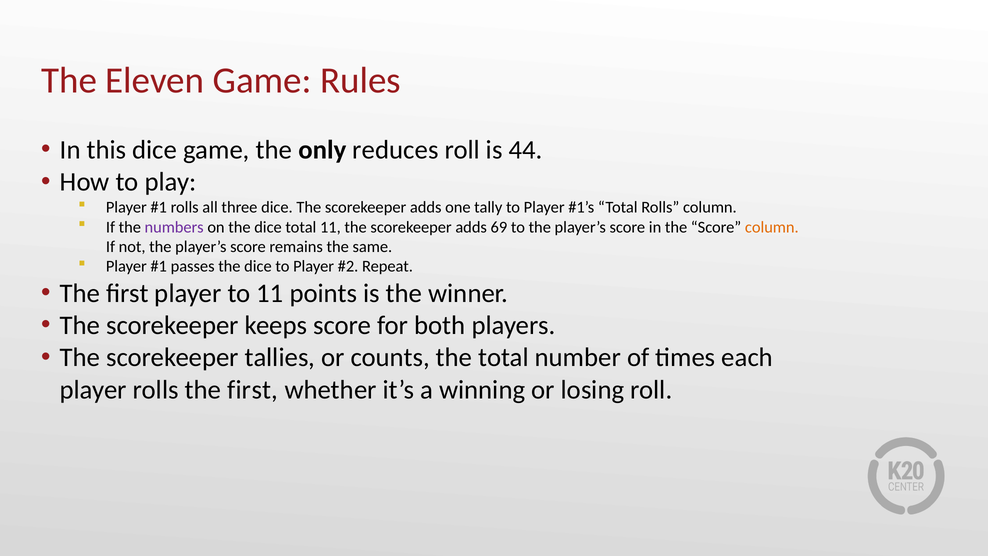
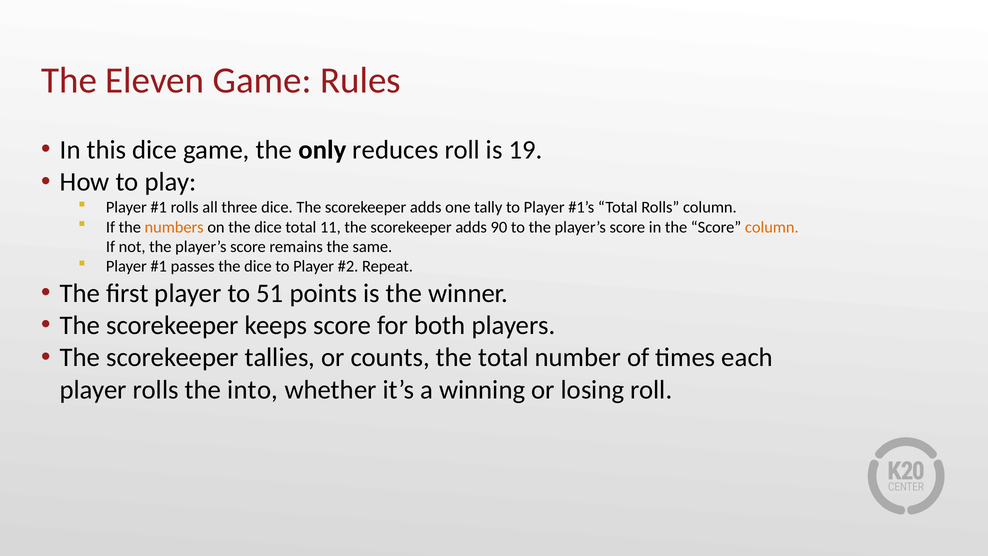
44: 44 -> 19 (525, 150)
numbers colour: purple -> orange (174, 227)
69: 69 -> 90 (499, 227)
to 11: 11 -> 51 (270, 293)
rolls the first: first -> into (253, 390)
